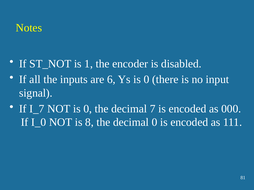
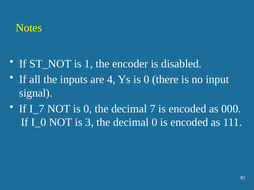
6: 6 -> 4 (111, 80)
8: 8 -> 3 (89, 123)
